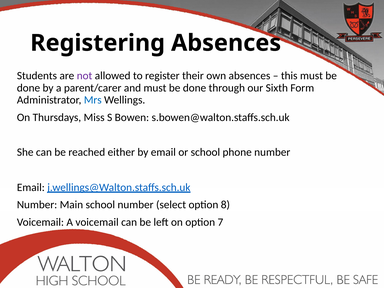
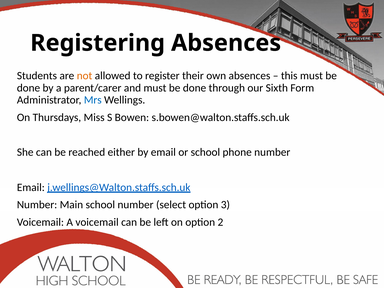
not colour: purple -> orange (85, 76)
8: 8 -> 3 (225, 205)
7: 7 -> 2 (220, 222)
